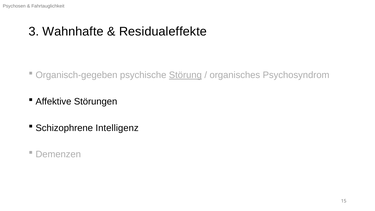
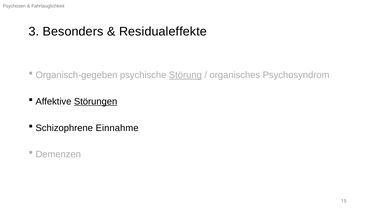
Wahnhafte: Wahnhafte -> Besonders (73, 32)
Störungen underline: none -> present (96, 101)
Intelligenz: Intelligenz -> Einnahme (117, 128)
